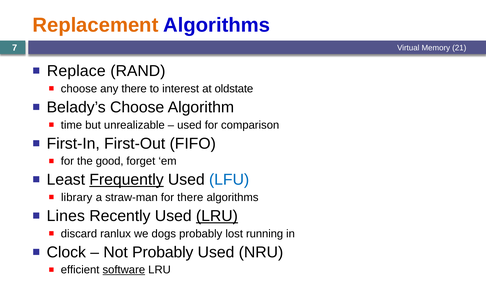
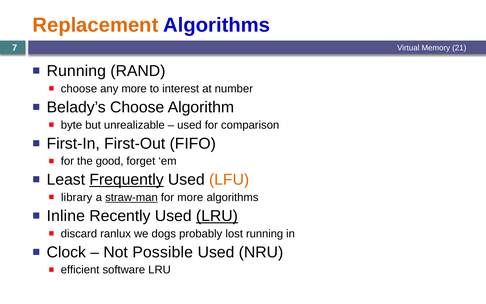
Replace: Replace -> Running (76, 71)
any there: there -> more (134, 89)
oldstate: oldstate -> number (234, 89)
time: time -> byte (71, 125)
LFU colour: blue -> orange (229, 180)
straw-man underline: none -> present (131, 197)
for there: there -> more (190, 197)
Lines: Lines -> Inline (66, 216)
Not Probably: Probably -> Possible (163, 252)
software underline: present -> none (124, 270)
